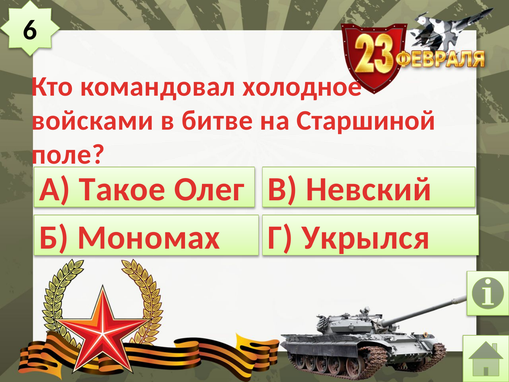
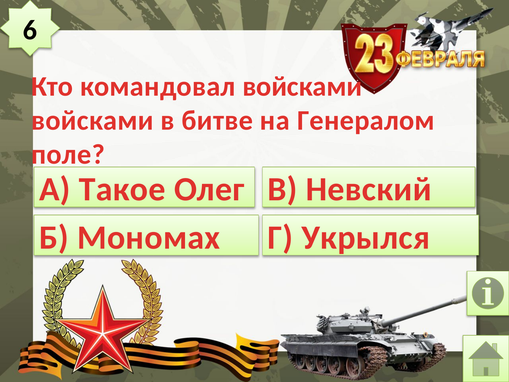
командовал холодное: холодное -> войсками (302, 86)
Старшиной: Старшиной -> Генералом (366, 120)
